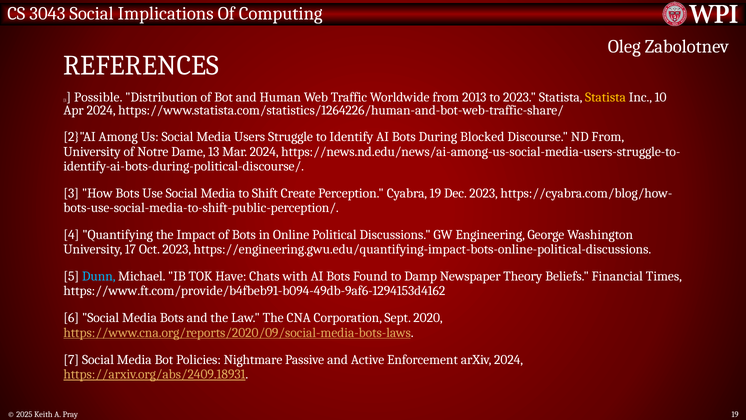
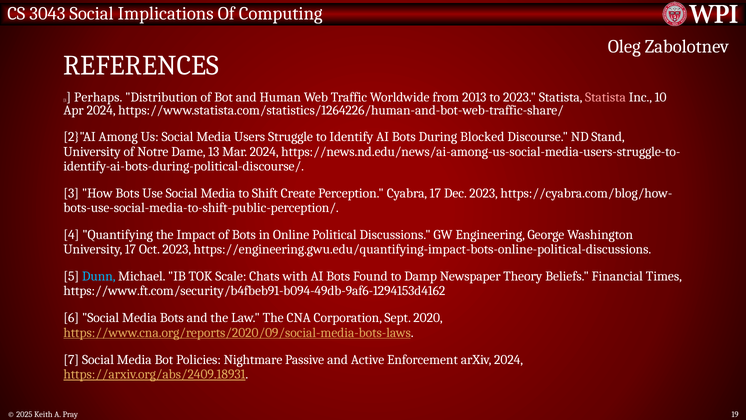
Possible: Possible -> Perhaps (98, 97)
Statista colour: yellow -> pink (605, 97)
ND From: From -> Stand (608, 137)
Cyabra 19: 19 -> 17 (435, 193)
Have: Have -> Scale (231, 276)
https://www.ft.com/provide/b4fbeb91-b094-49db-9af6-1294153d4162: https://www.ft.com/provide/b4fbeb91-b094-49db-9af6-1294153d4162 -> https://www.ft.com/security/b4fbeb91-b094-49db-9af6-1294153d4162 (254, 291)
